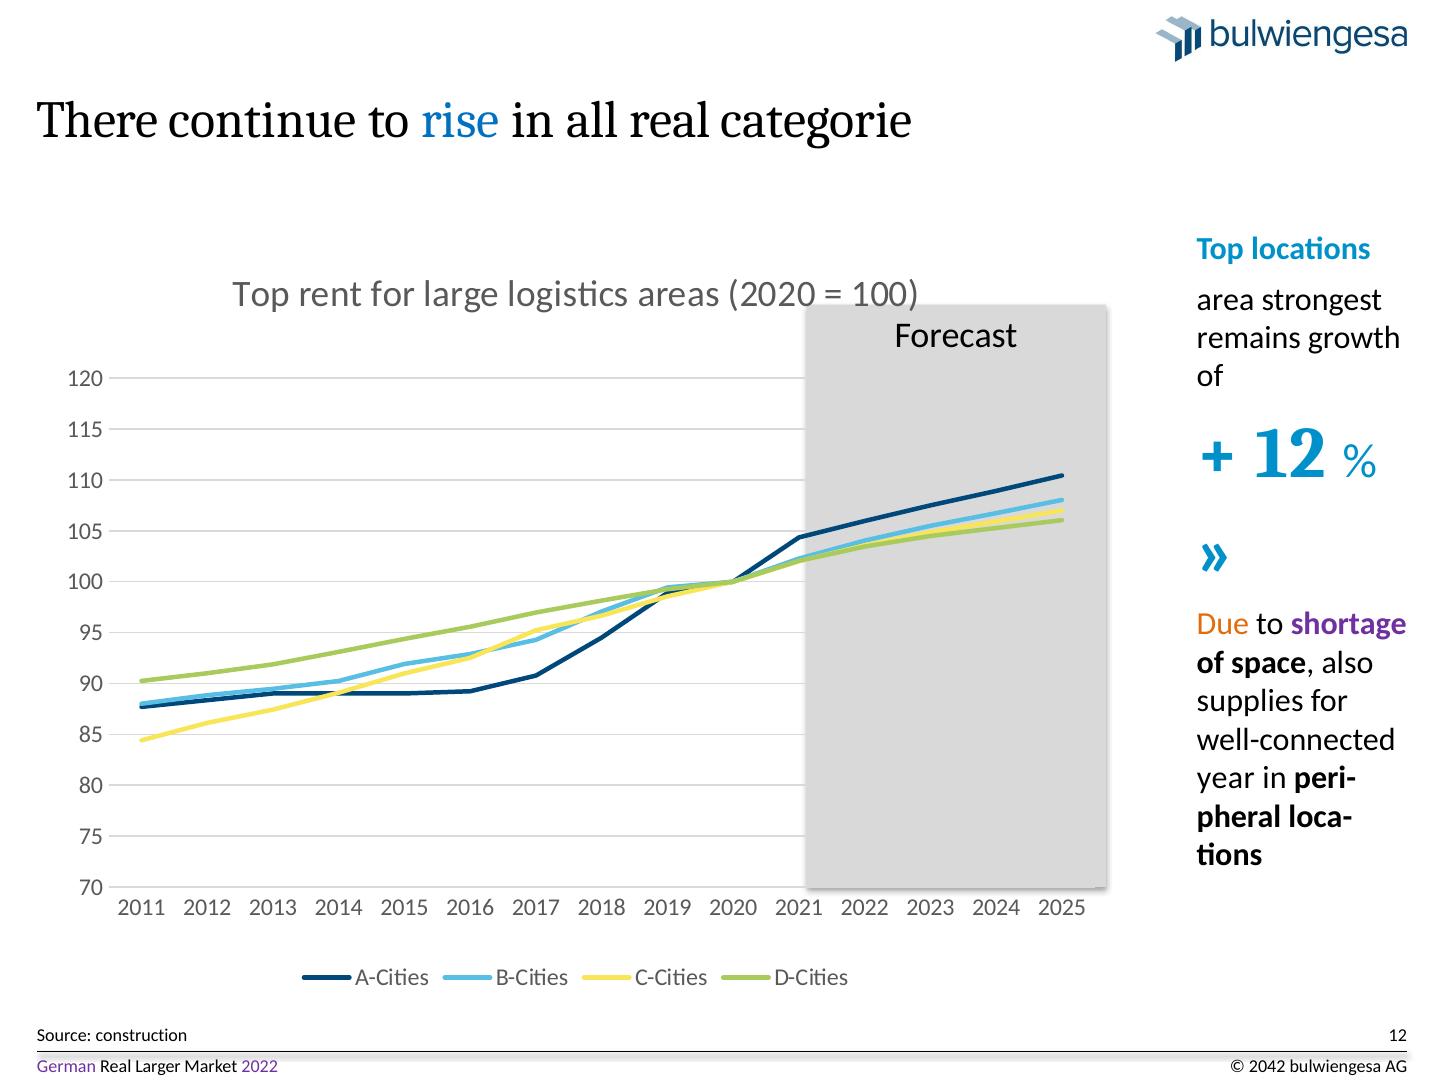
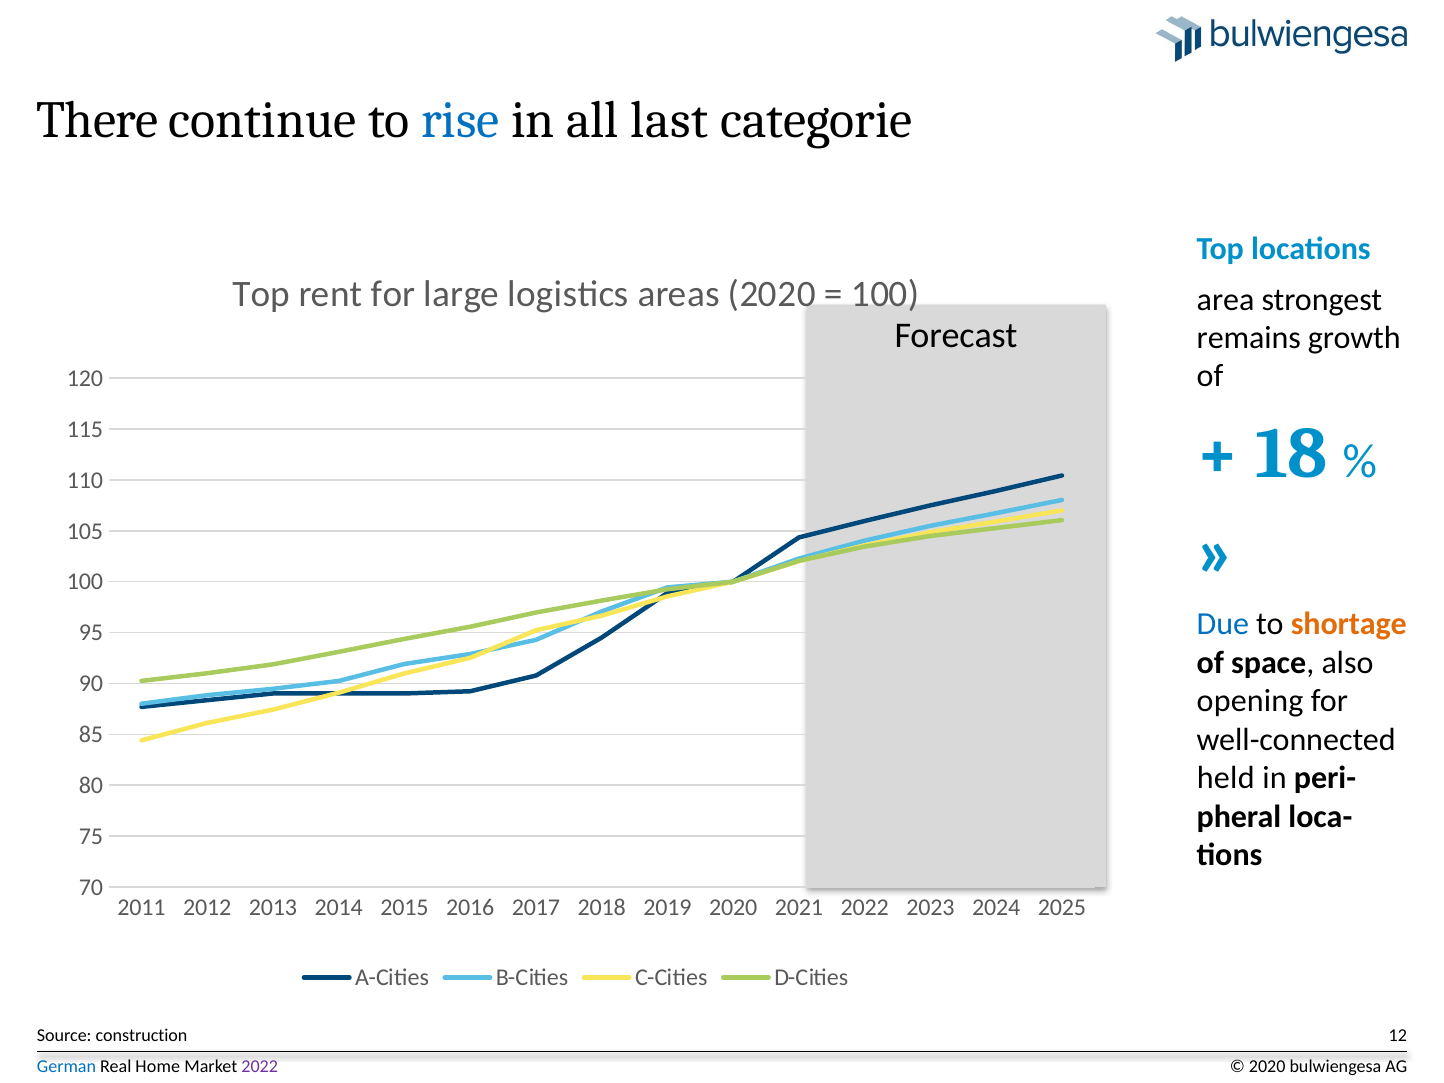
all real: real -> last (669, 120)
12: 12 -> 18 (1291, 454)
Due colour: orange -> blue (1223, 624)
shortage colour: purple -> orange (1349, 624)
supplies: supplies -> opening (1250, 701)
year: year -> held (1226, 778)
German colour: purple -> blue (67, 1067)
Larger: Larger -> Home (158, 1067)
2042: 2042 -> 2020 (1267, 1067)
